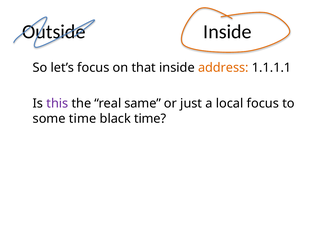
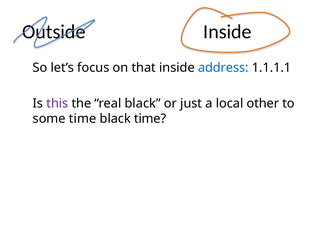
address colour: orange -> blue (223, 68)
real same: same -> black (143, 103)
local focus: focus -> other (263, 103)
